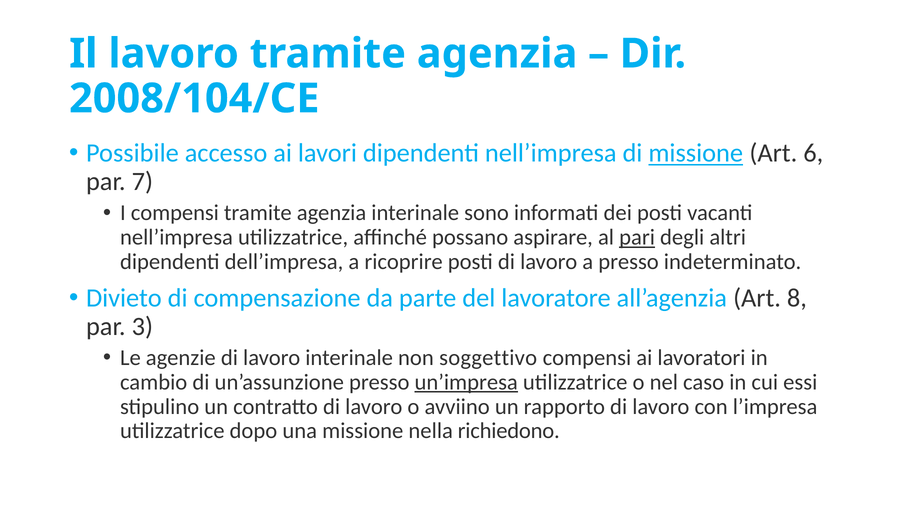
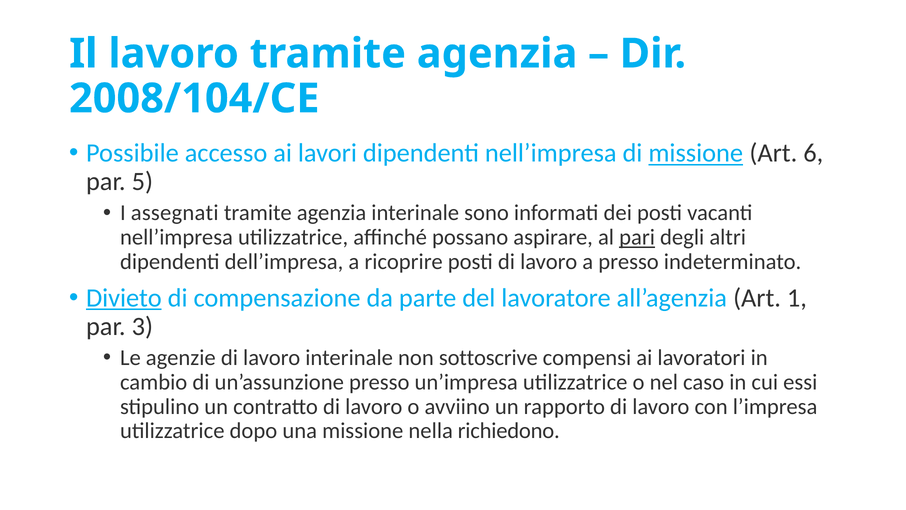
7: 7 -> 5 (142, 182)
I compensi: compensi -> assegnati (175, 213)
Divieto underline: none -> present (124, 298)
8: 8 -> 1 (797, 298)
soggettivo: soggettivo -> sottoscrive (488, 357)
un’impresa underline: present -> none (466, 382)
